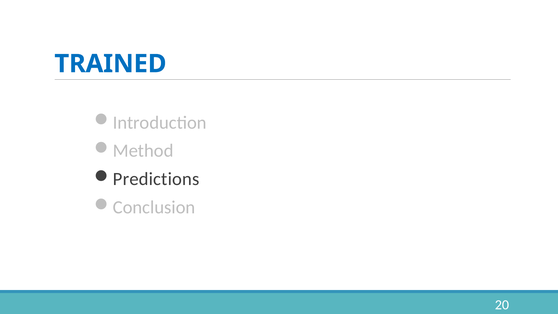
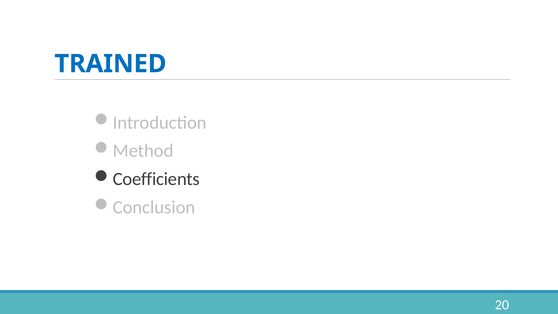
Predictions: Predictions -> Coefficients (156, 179)
